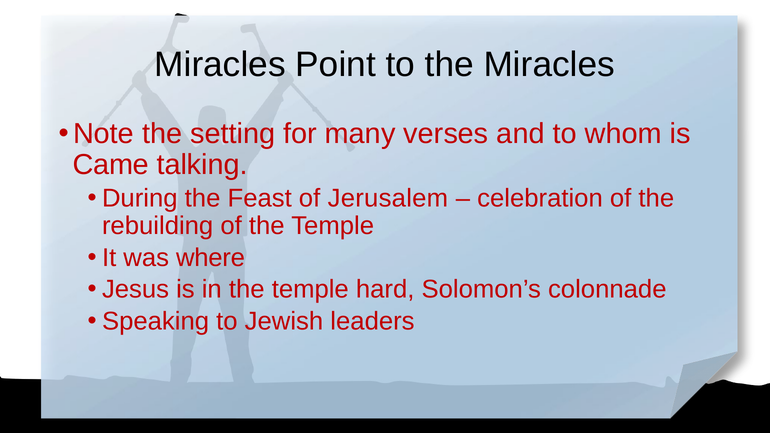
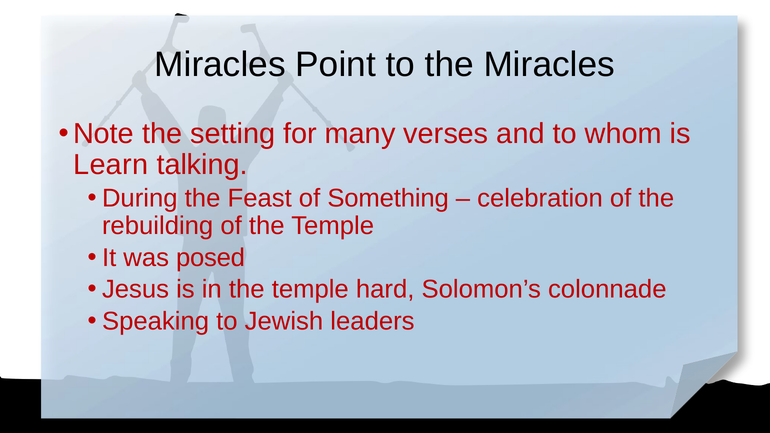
Came: Came -> Learn (111, 165)
Jerusalem: Jerusalem -> Something (388, 198)
where: where -> posed (210, 258)
